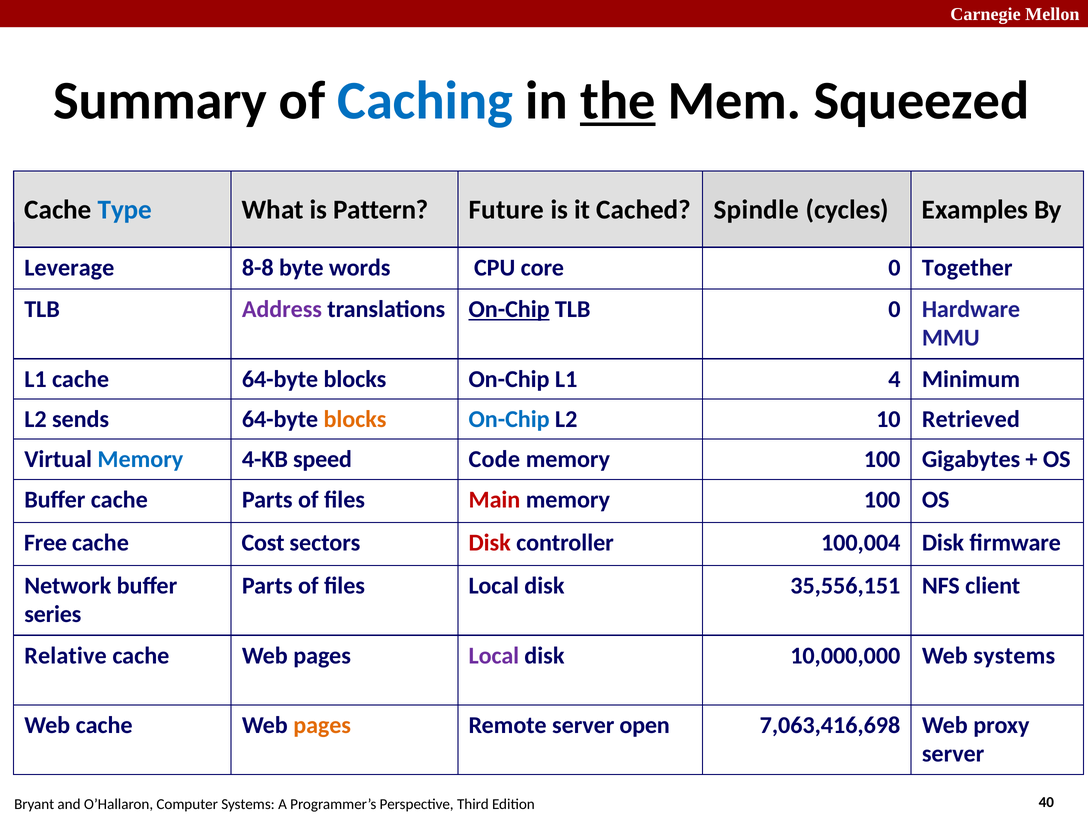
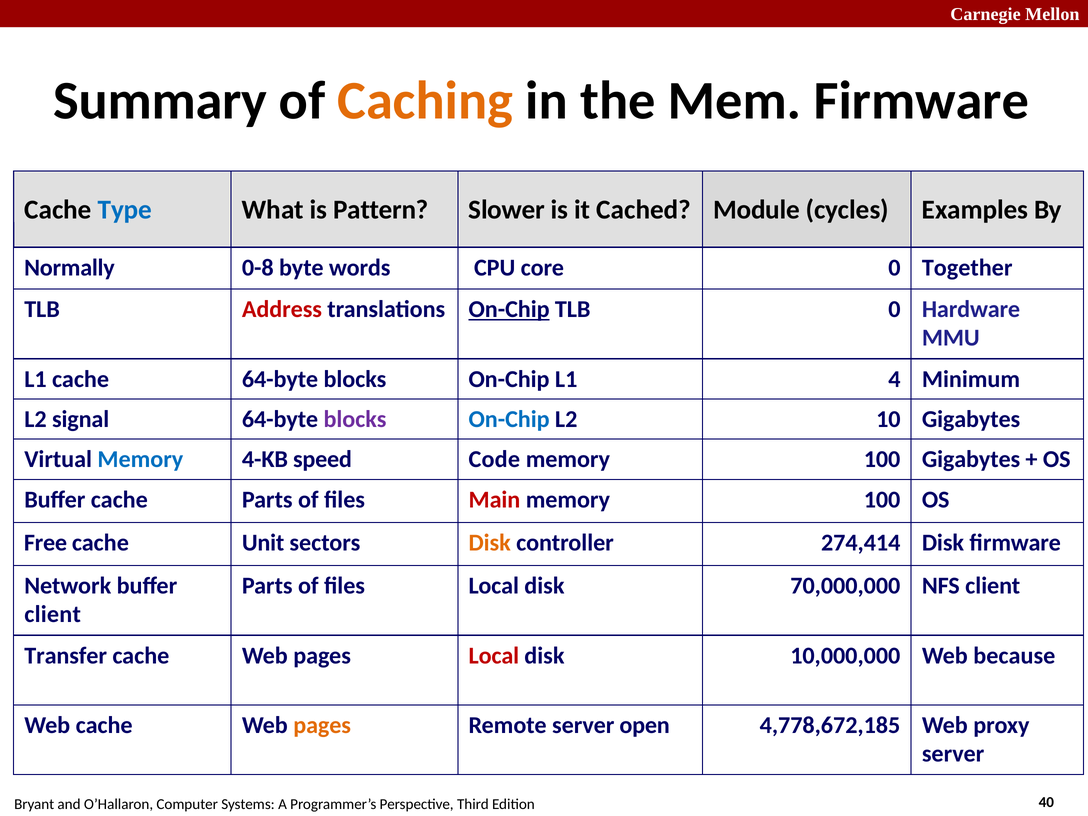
Caching colour: blue -> orange (425, 101)
the underline: present -> none (618, 101)
Mem Squeezed: Squeezed -> Firmware (921, 101)
Future: Future -> Slower (507, 210)
Spindle: Spindle -> Module (757, 210)
Leverage: Leverage -> Normally (69, 268)
8-8: 8-8 -> 0-8 (258, 268)
Address colour: purple -> red (282, 309)
sends: sends -> signal (81, 419)
blocks colour: orange -> purple (355, 419)
Retrieved: Retrieved -> Gigabytes (971, 419)
Cost: Cost -> Unit (263, 543)
Disk colour: red -> orange (490, 543)
100,004: 100,004 -> 274,414 (861, 543)
35,556,151: 35,556,151 -> 70,000,000 (845, 586)
series: series -> client (53, 614)
Relative: Relative -> Transfer (66, 656)
Local colour: purple -> red (494, 656)
Web systems: systems -> because (1014, 656)
7,063,416,698: 7,063,416,698 -> 4,778,672,185 (830, 725)
